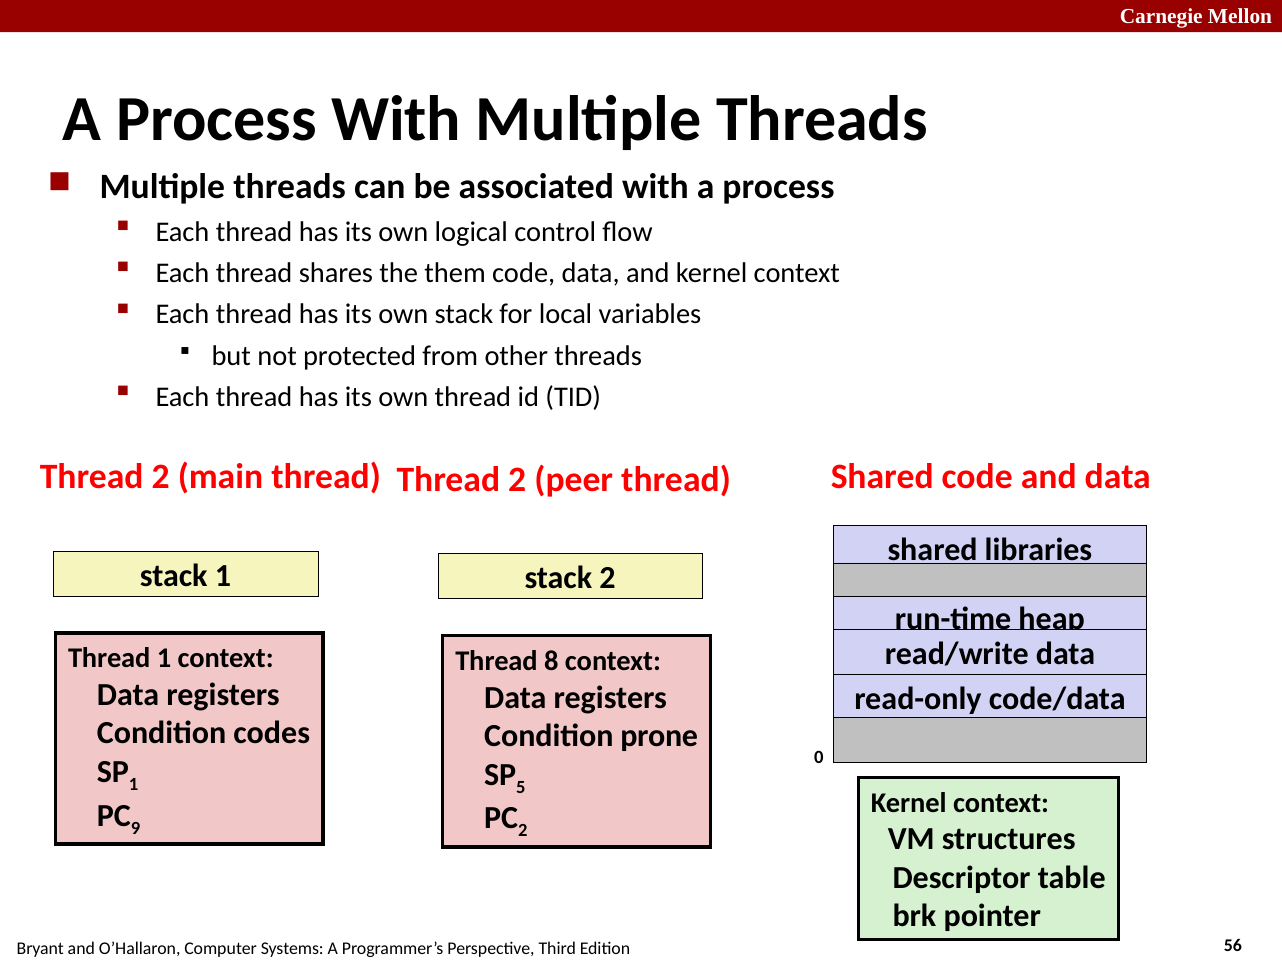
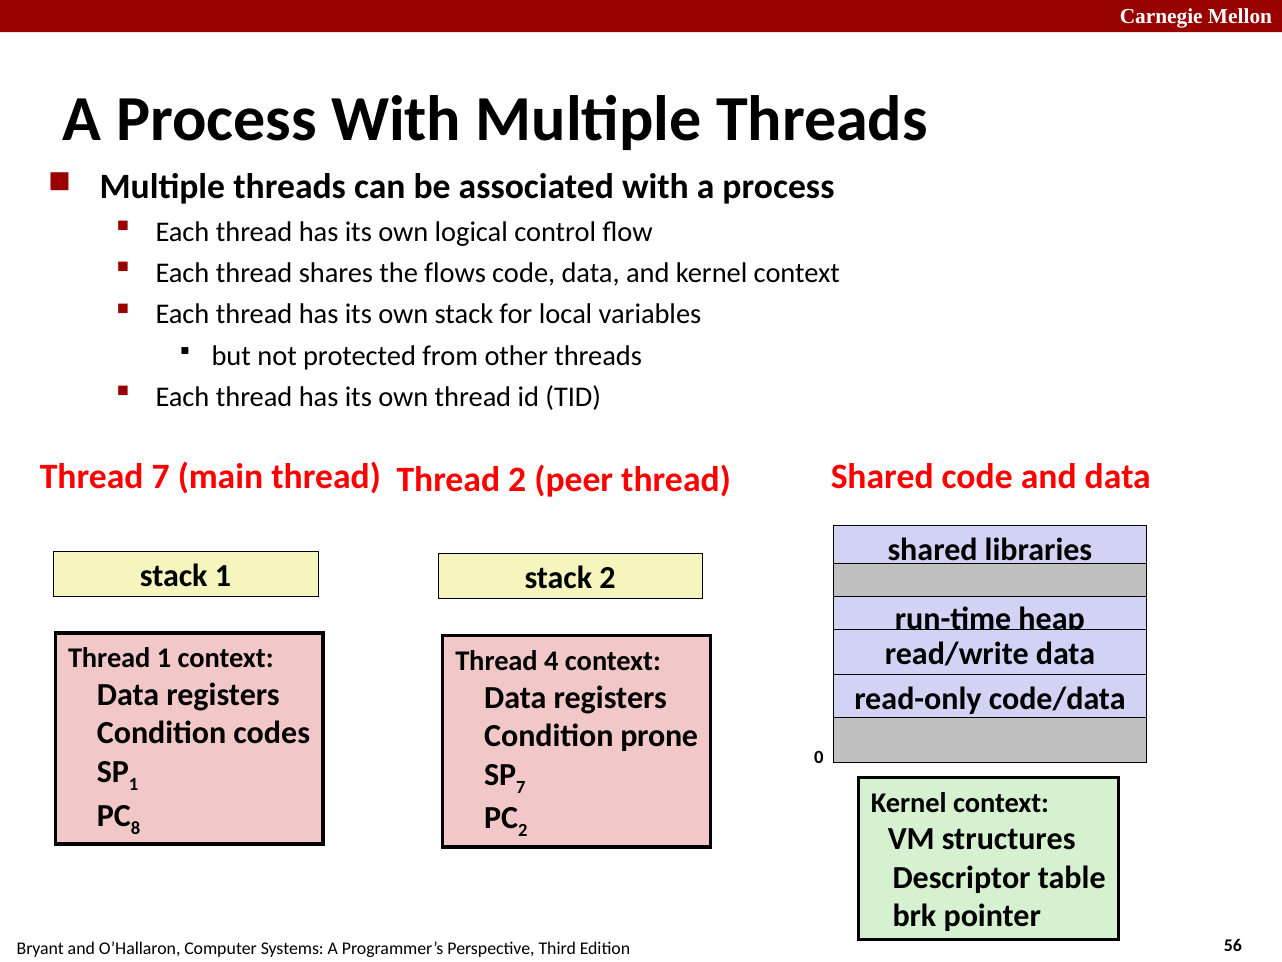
them: them -> flows (455, 273)
2: 2 -> 7 (161, 476)
8: 8 -> 4 (551, 661)
5: 5 -> 7 (521, 787)
9: 9 -> 8 (136, 828)
